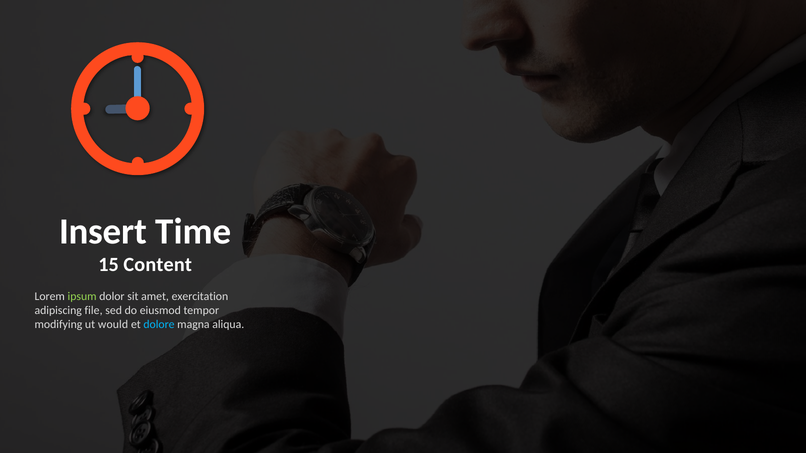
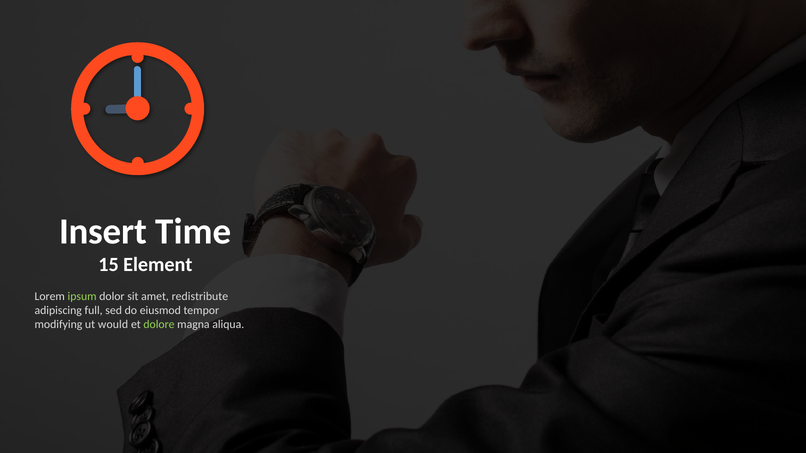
Content: Content -> Element (158, 265)
exercitation: exercitation -> redistribute (200, 296)
file: file -> full (94, 311)
dolore colour: light blue -> light green (159, 325)
